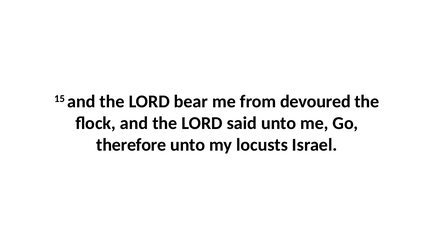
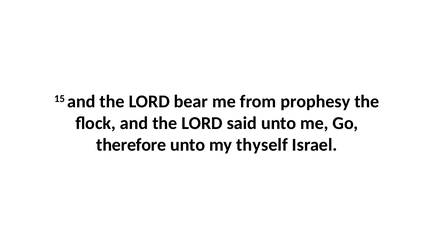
devoured: devoured -> prophesy (315, 102)
locusts: locusts -> thyself (262, 145)
